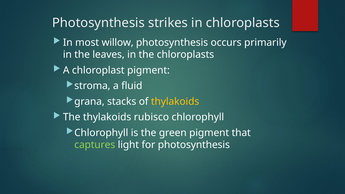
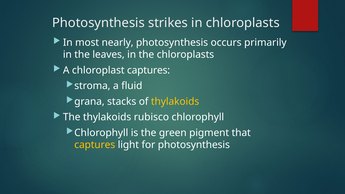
willow: willow -> nearly (118, 43)
chloroplast pigment: pigment -> captures (149, 70)
captures colour: light green -> yellow (95, 145)
